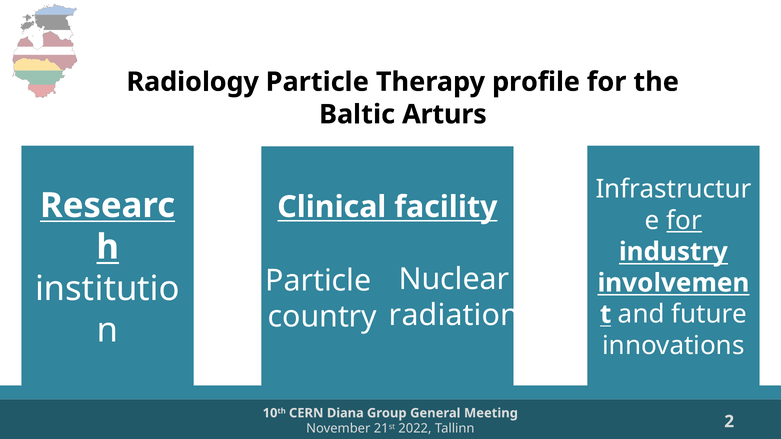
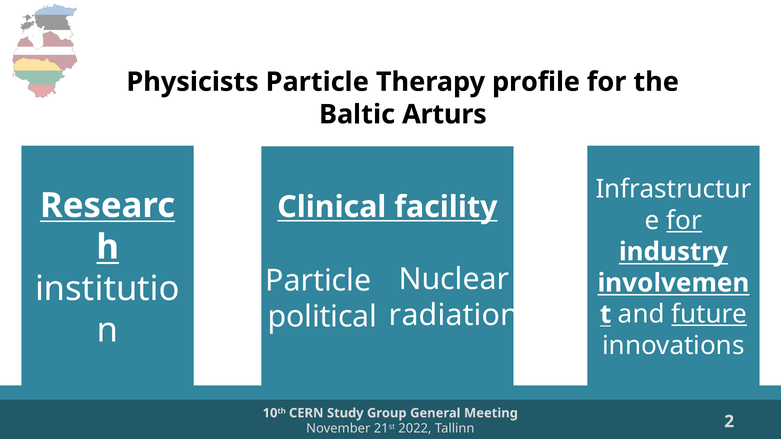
Radiology: Radiology -> Physicists (193, 82)
country: country -> political (322, 317)
future underline: none -> present (709, 314)
Diana: Diana -> Study (345, 413)
